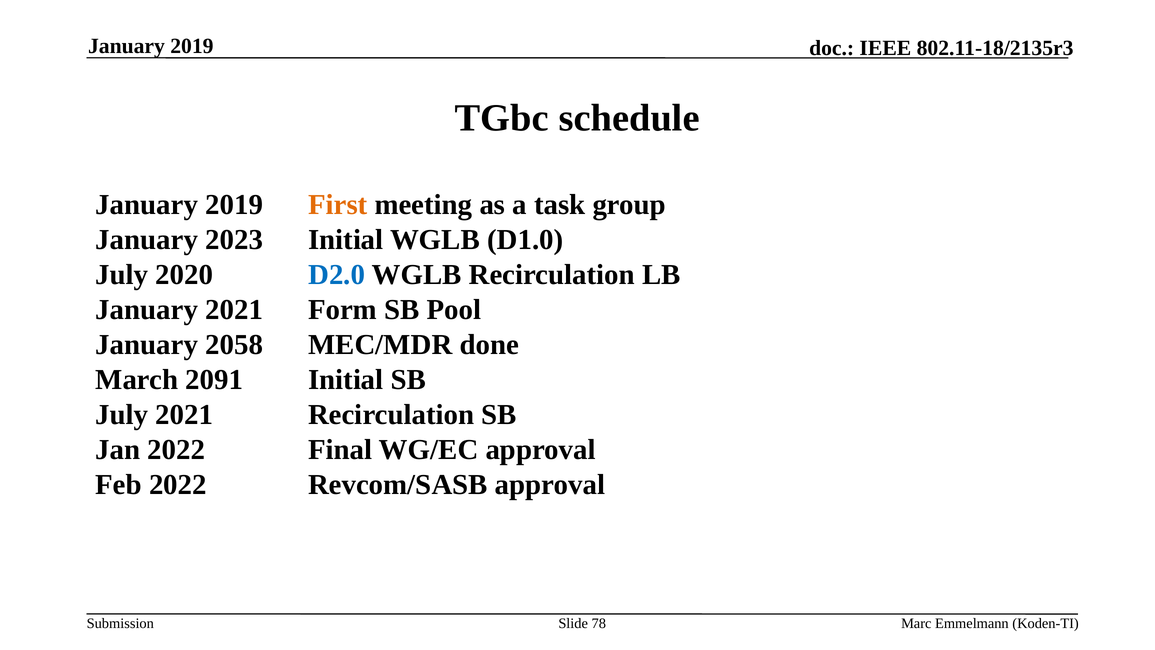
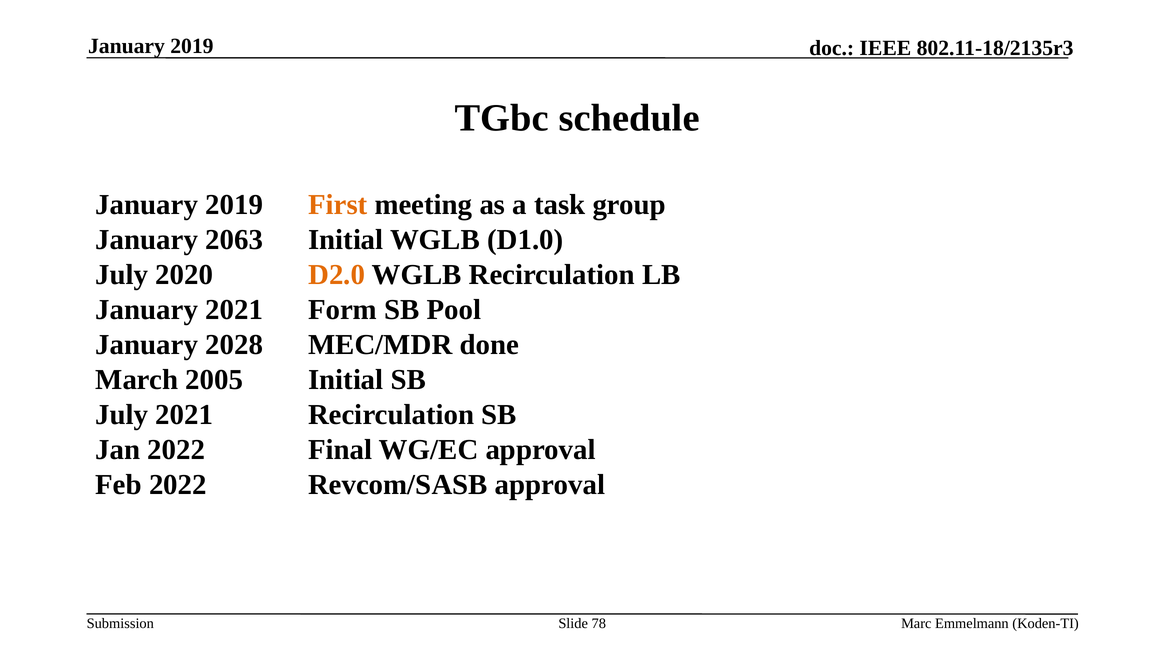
2023: 2023 -> 2063 (234, 240)
D2.0 colour: blue -> orange (337, 275)
2058: 2058 -> 2028 (234, 345)
2091: 2091 -> 2005 (214, 379)
